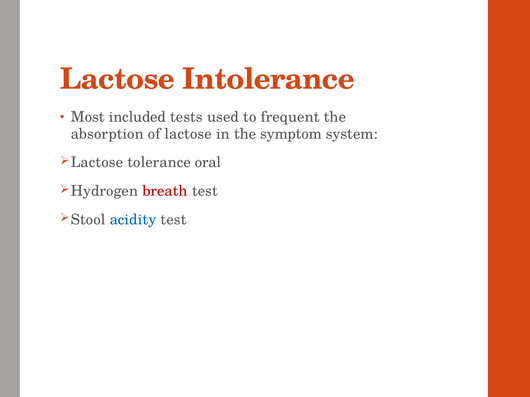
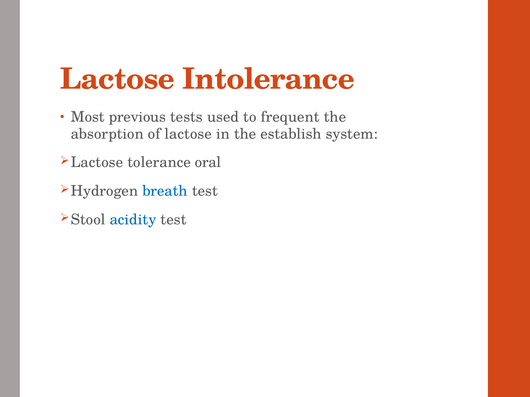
included: included -> previous (137, 117)
symptom: symptom -> establish (291, 134)
breath colour: red -> blue (165, 191)
